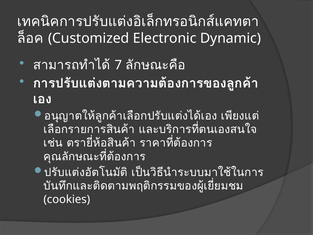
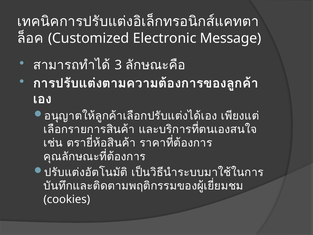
Dynamic: Dynamic -> Message (231, 38)
7: 7 -> 3 (118, 65)
